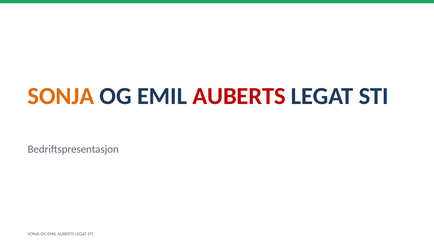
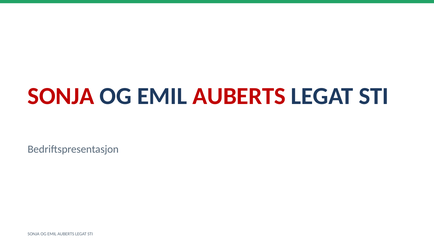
SONJA colour: orange -> red (61, 96)
